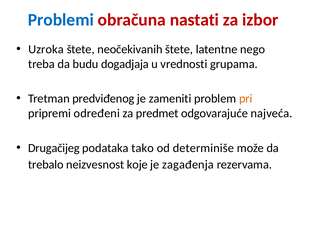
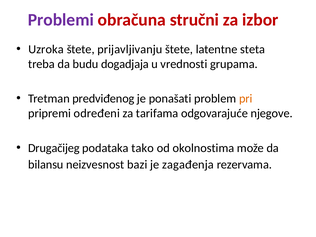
Problemi colour: blue -> purple (61, 20)
nastati: nastati -> stručni (194, 20)
neočekivanih: neočekivanih -> prijavljivanju (130, 49)
nego: nego -> steta (253, 49)
zameniti: zameniti -> ponašati (170, 99)
predmet: predmet -> tarifama (157, 113)
najveća: najveća -> njegove (272, 113)
determiniše: determiniše -> okolnostima (203, 148)
trebalo: trebalo -> bilansu (46, 165)
koje: koje -> bazi (137, 165)
